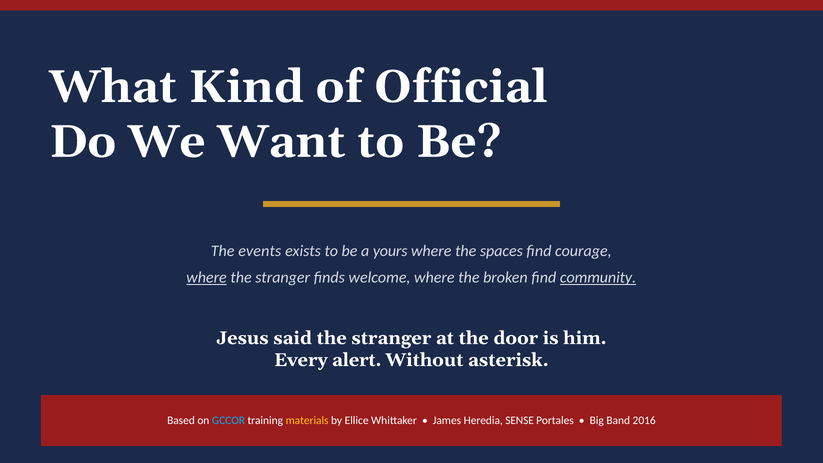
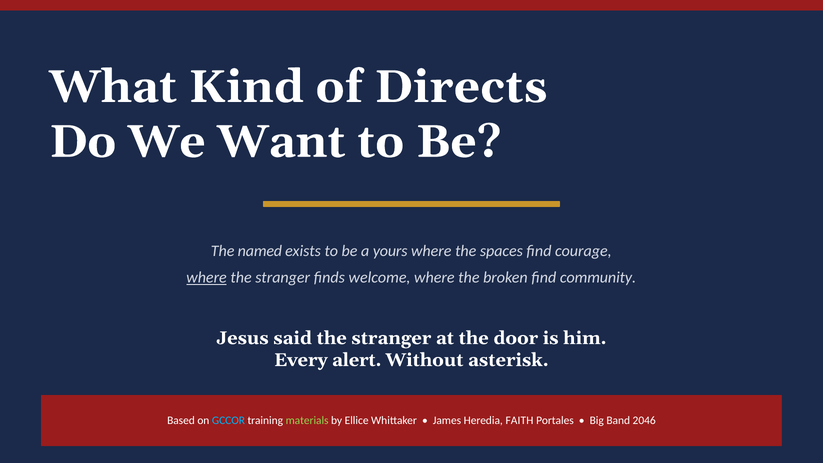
Official: Official -> Directs (461, 87)
events: events -> named (260, 251)
community underline: present -> none (598, 278)
materials colour: yellow -> light green (307, 420)
SENSE: SENSE -> FAITH (519, 420)
2016: 2016 -> 2046 (644, 420)
